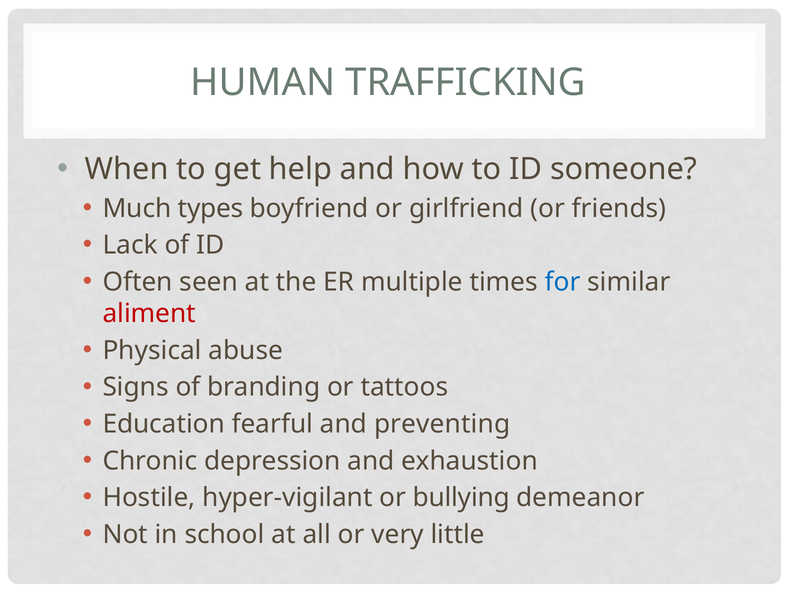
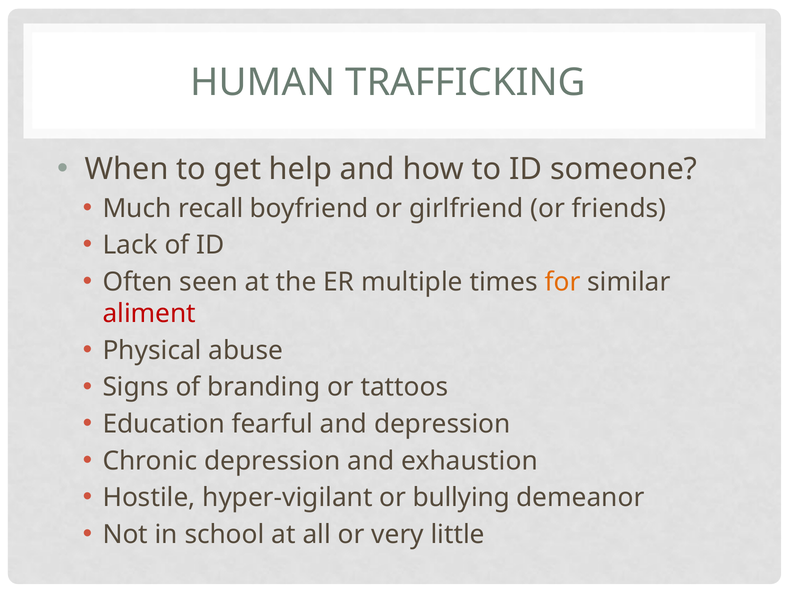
types: types -> recall (211, 208)
for colour: blue -> orange (563, 282)
and preventing: preventing -> depression (442, 424)
